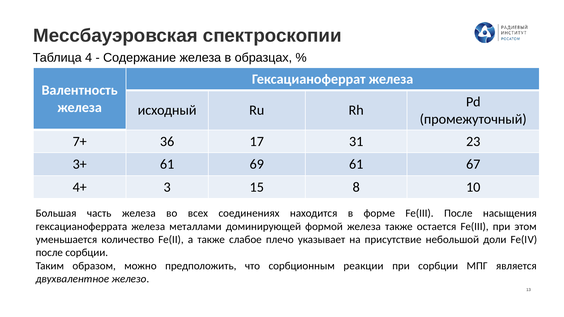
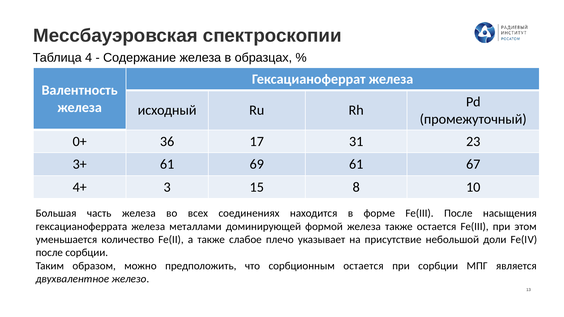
7+: 7+ -> 0+ (80, 142)
сорбционным реакции: реакции -> остается (363, 266)
